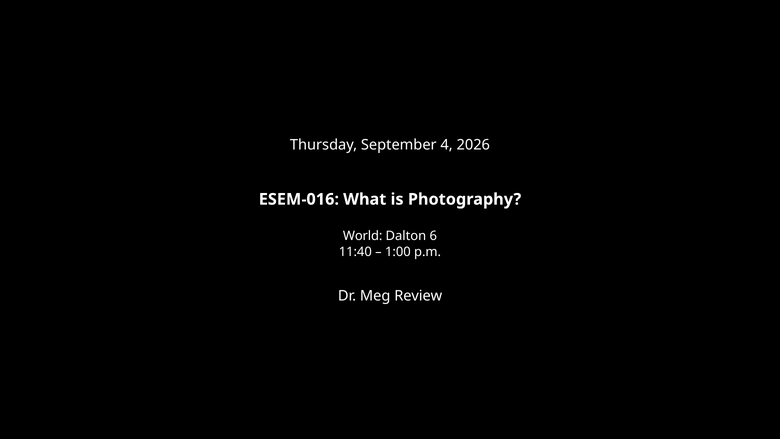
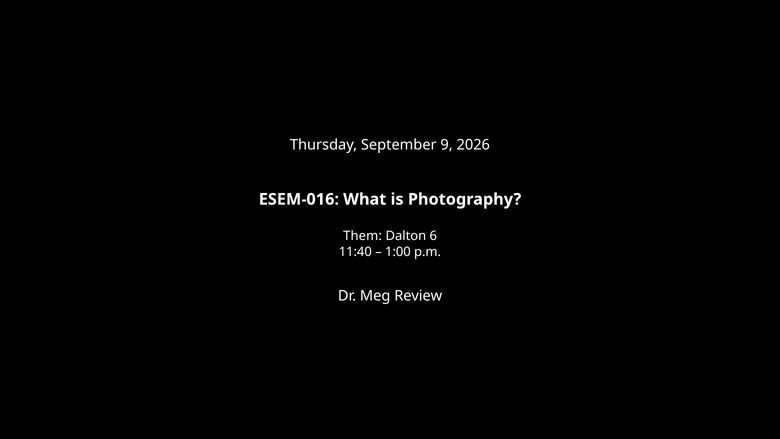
4: 4 -> 9 (447, 145)
World: World -> Them (363, 236)
